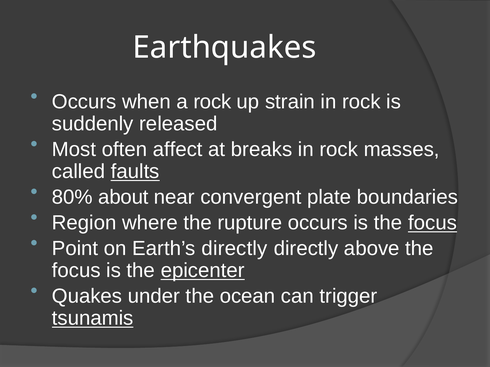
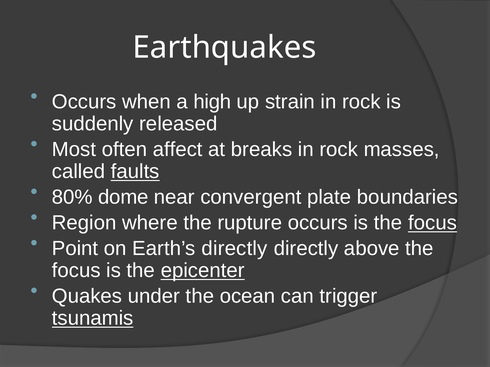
a rock: rock -> high (212, 102)
about: about -> dome (123, 197)
